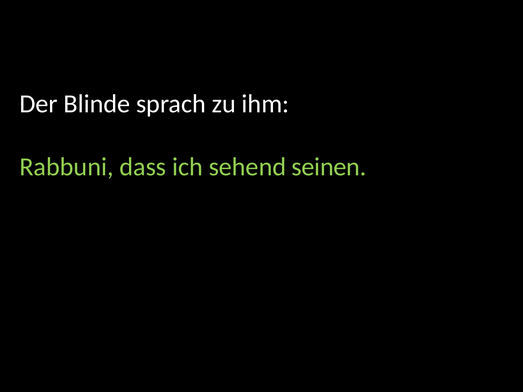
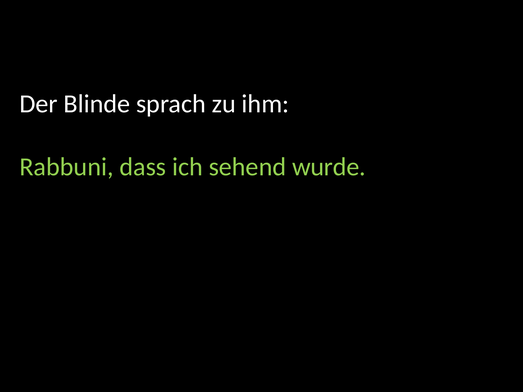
seinen: seinen -> wurde (329, 167)
